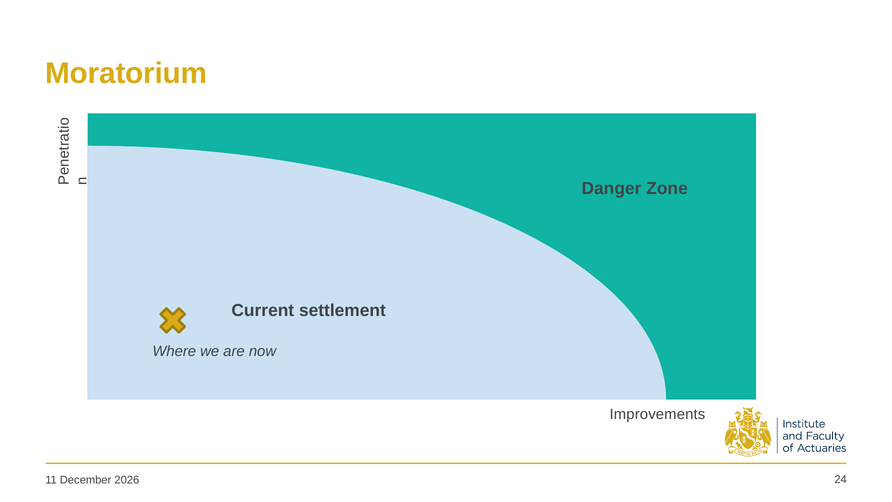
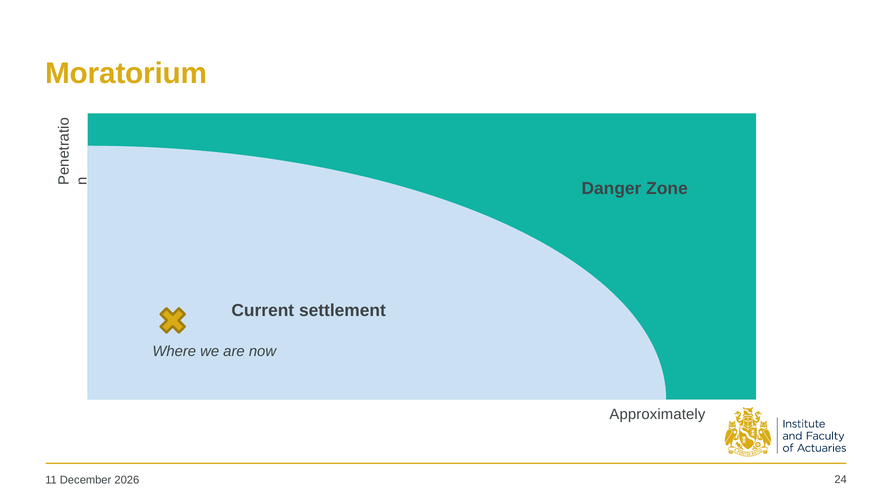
Improvements: Improvements -> Approximately (657, 414)
